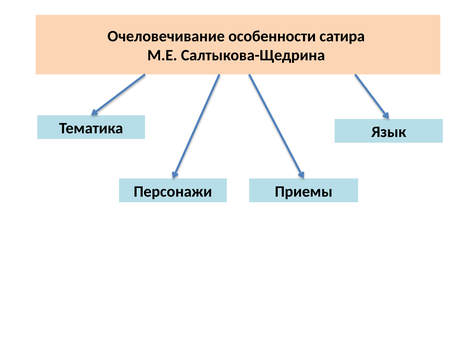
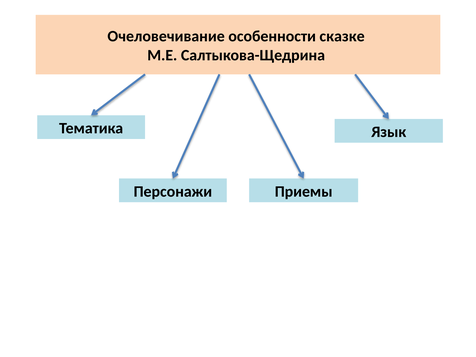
сатира: сатира -> сказке (342, 36)
